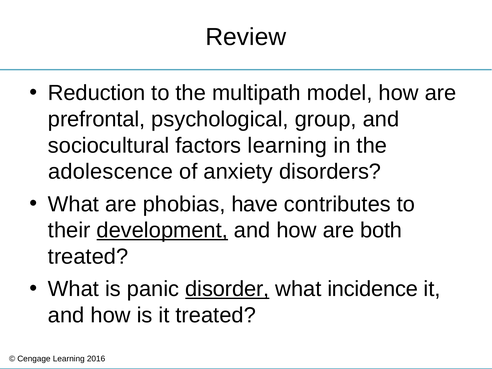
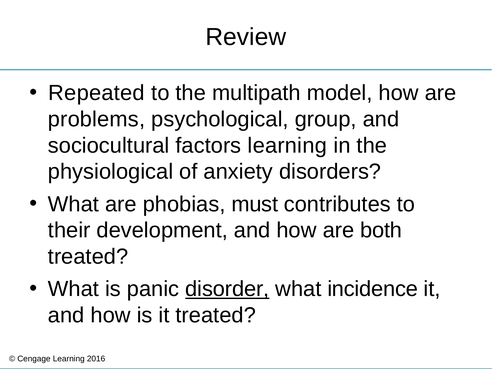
Reduction: Reduction -> Repeated (96, 93)
prefrontal: prefrontal -> problems (97, 119)
adolescence: adolescence -> physiological (111, 172)
have: have -> must (255, 204)
development underline: present -> none (162, 230)
